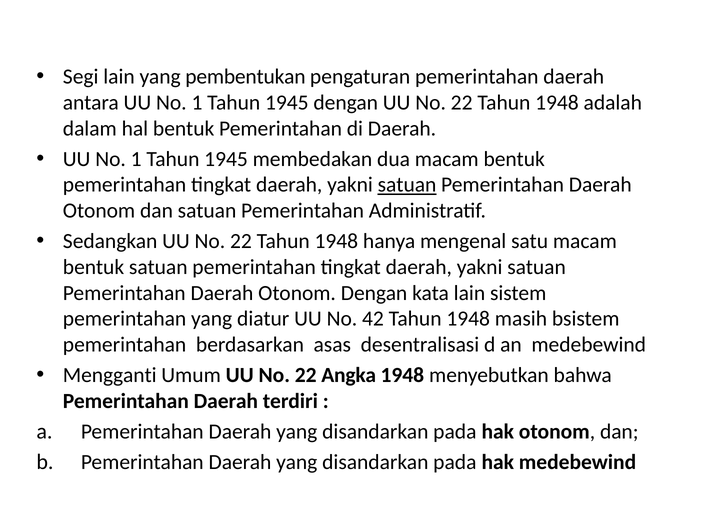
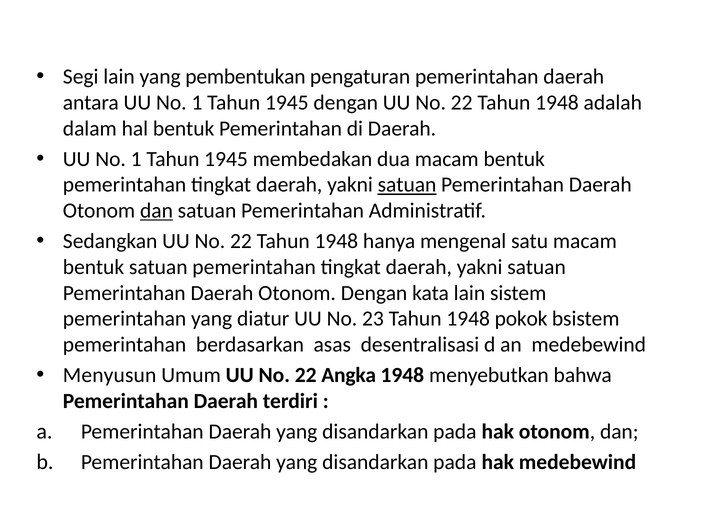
dan underline: none -> present (156, 211)
42: 42 -> 23 (373, 319)
masih: masih -> pokok (521, 319)
Mengganti: Mengganti -> Menyusun (110, 375)
